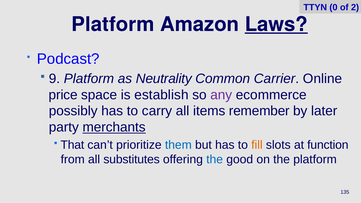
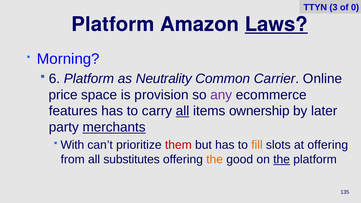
0: 0 -> 3 (333, 7)
2: 2 -> 0 (355, 7)
Podcast: Podcast -> Morning (68, 59)
9: 9 -> 6 (54, 79)
establish: establish -> provision (162, 95)
possibly: possibly -> features (73, 111)
all underline: none -> present (183, 111)
remember: remember -> ownership (259, 111)
That: That -> With (72, 145)
them colour: blue -> red (178, 145)
at function: function -> offering (328, 145)
the colour: blue -> orange (215, 159)
the underline: none -> present (282, 159)
